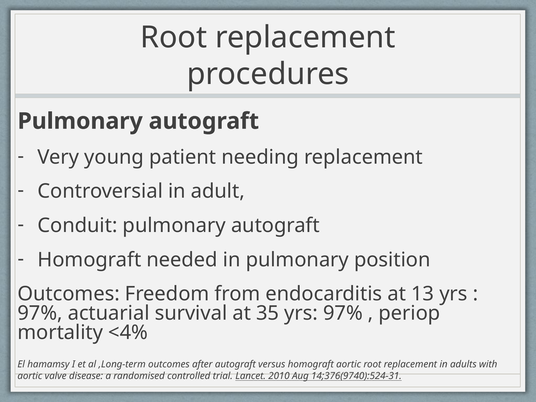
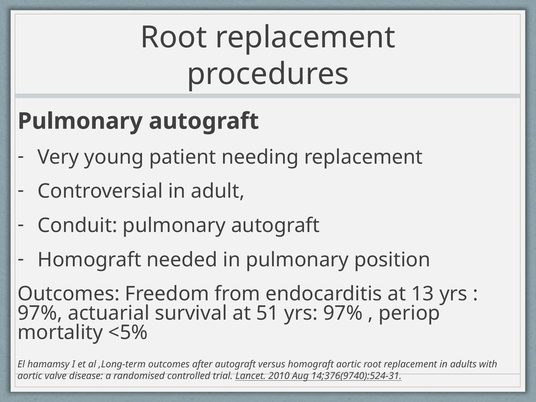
35: 35 -> 51 (268, 313)
<4%: <4% -> <5% (128, 333)
